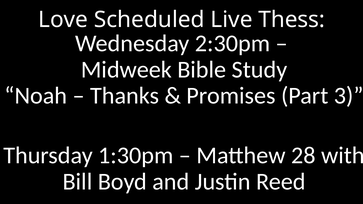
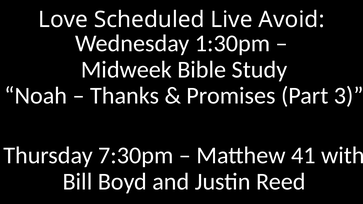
Thess: Thess -> Avoid (292, 20)
2:30pm: 2:30pm -> 1:30pm (232, 43)
1:30pm: 1:30pm -> 7:30pm (136, 156)
28: 28 -> 41 (303, 156)
